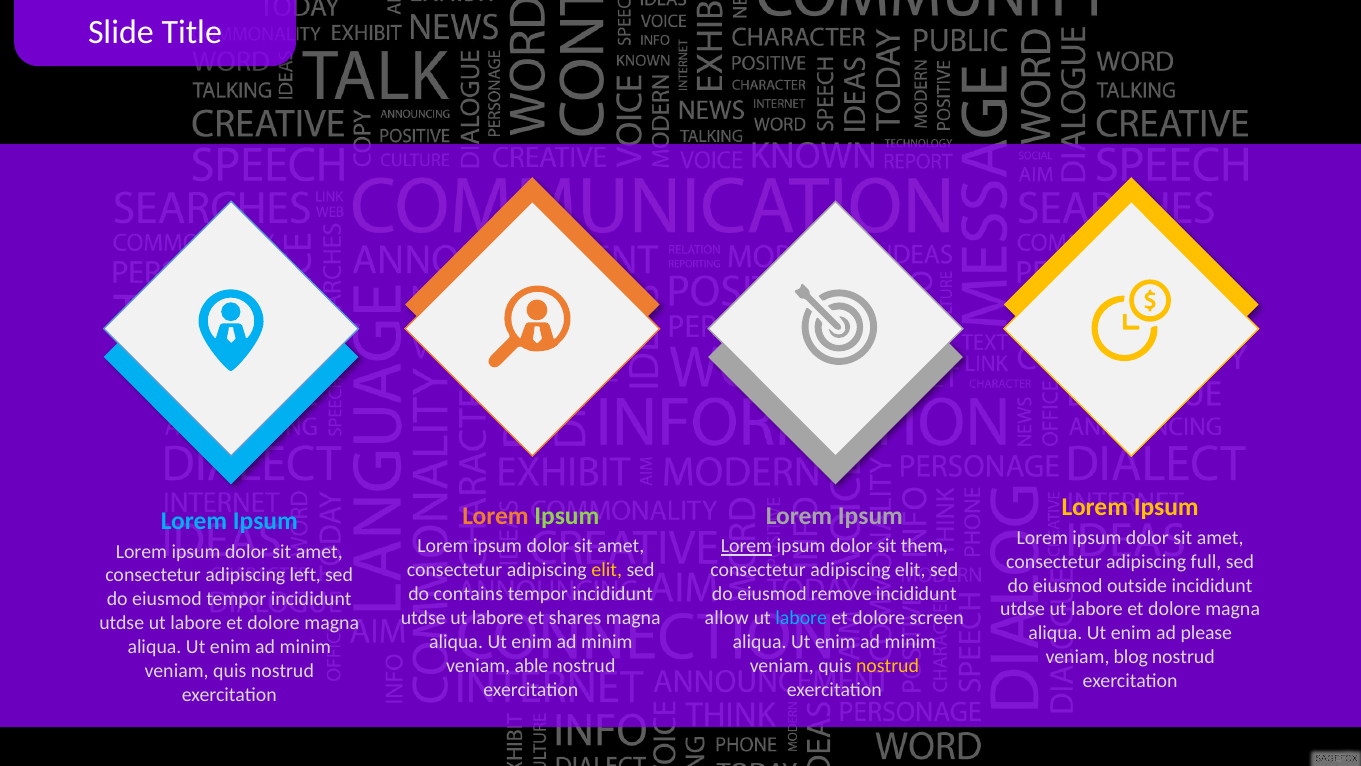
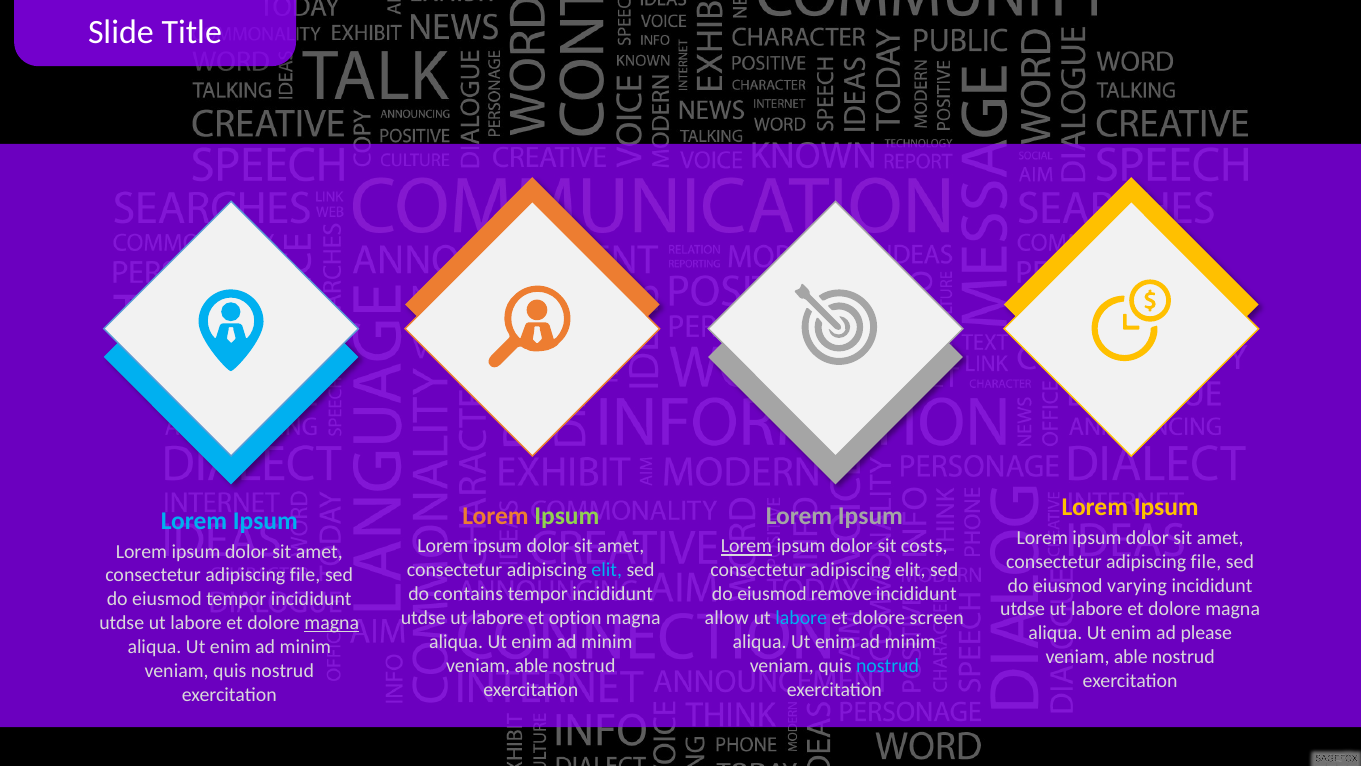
them: them -> costs (924, 546)
full: full -> file (1206, 561)
elit colour: yellow -> light blue (607, 570)
left: left -> file (305, 575)
outside: outside -> varying (1137, 585)
shares: shares -> option (575, 618)
magna underline: none -> present (332, 623)
blog: blog -> able (1131, 657)
nostrud colour: yellow -> light blue (887, 665)
